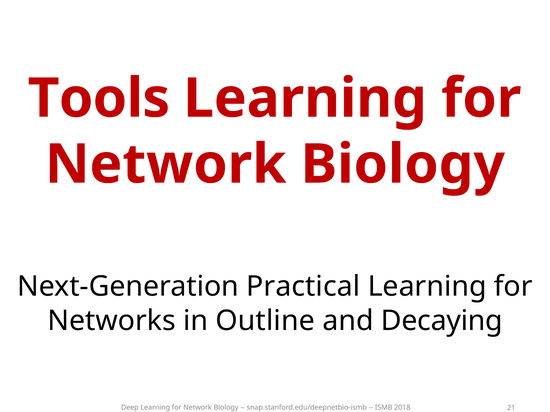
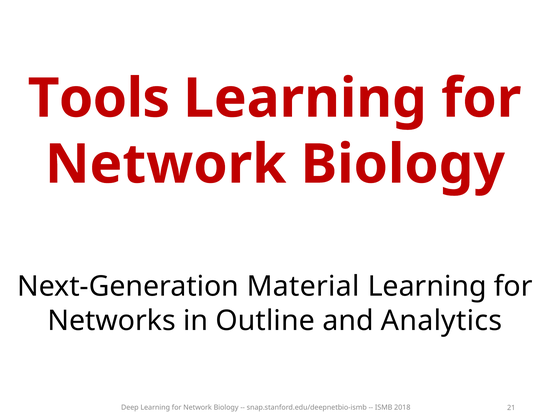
Practical: Practical -> Material (303, 287)
Decaying: Decaying -> Analytics (442, 321)
